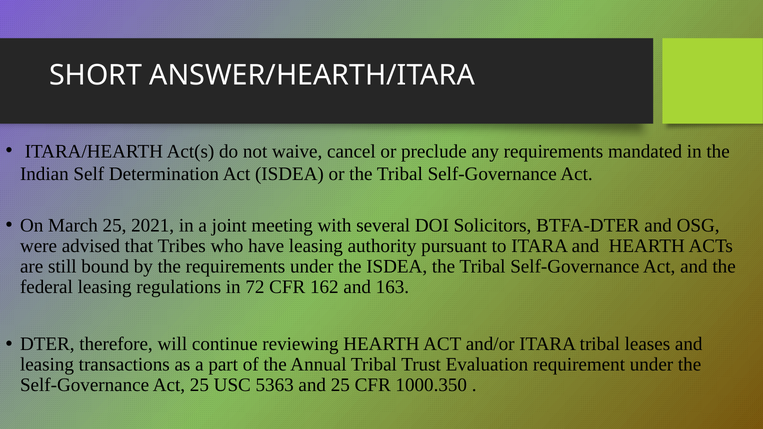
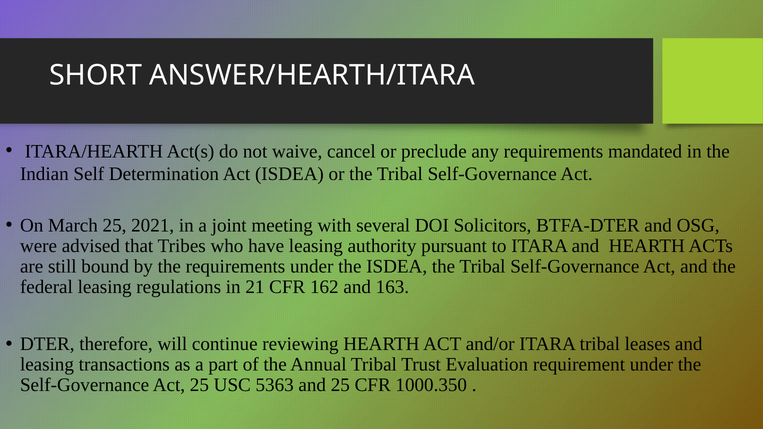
72: 72 -> 21 (255, 287)
